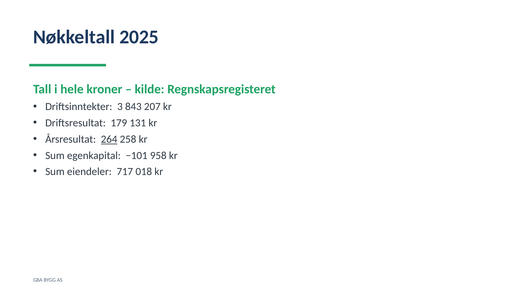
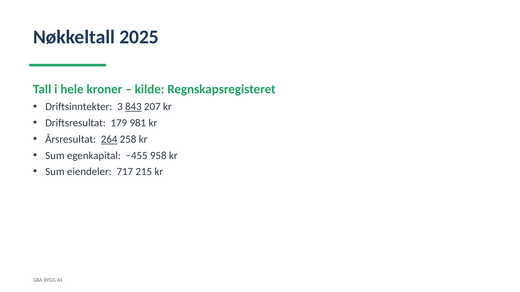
843 underline: none -> present (133, 107)
131: 131 -> 981 (138, 123)
−101: −101 -> −455 (137, 156)
018: 018 -> 215 (144, 172)
